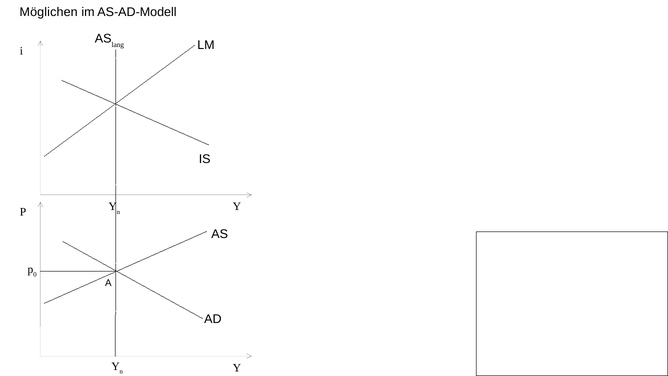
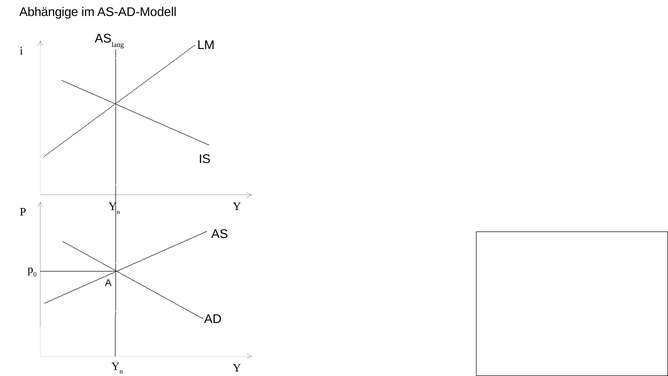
Möglichen: Möglichen -> Abhängige (49, 12)
